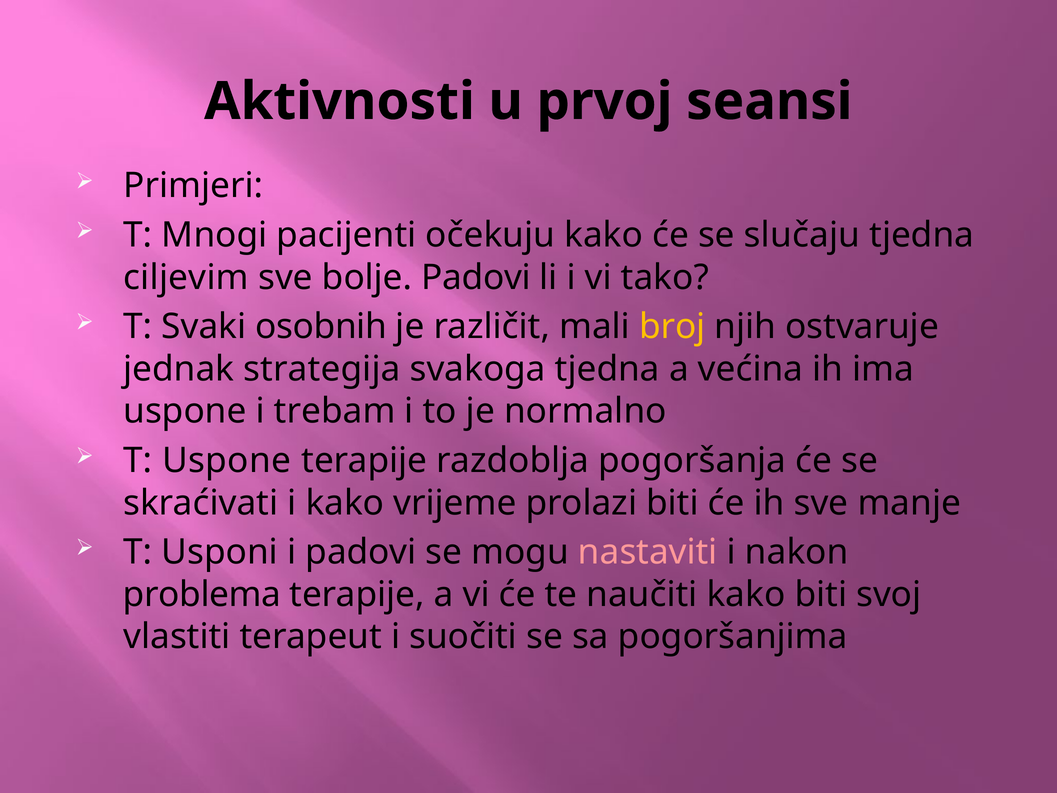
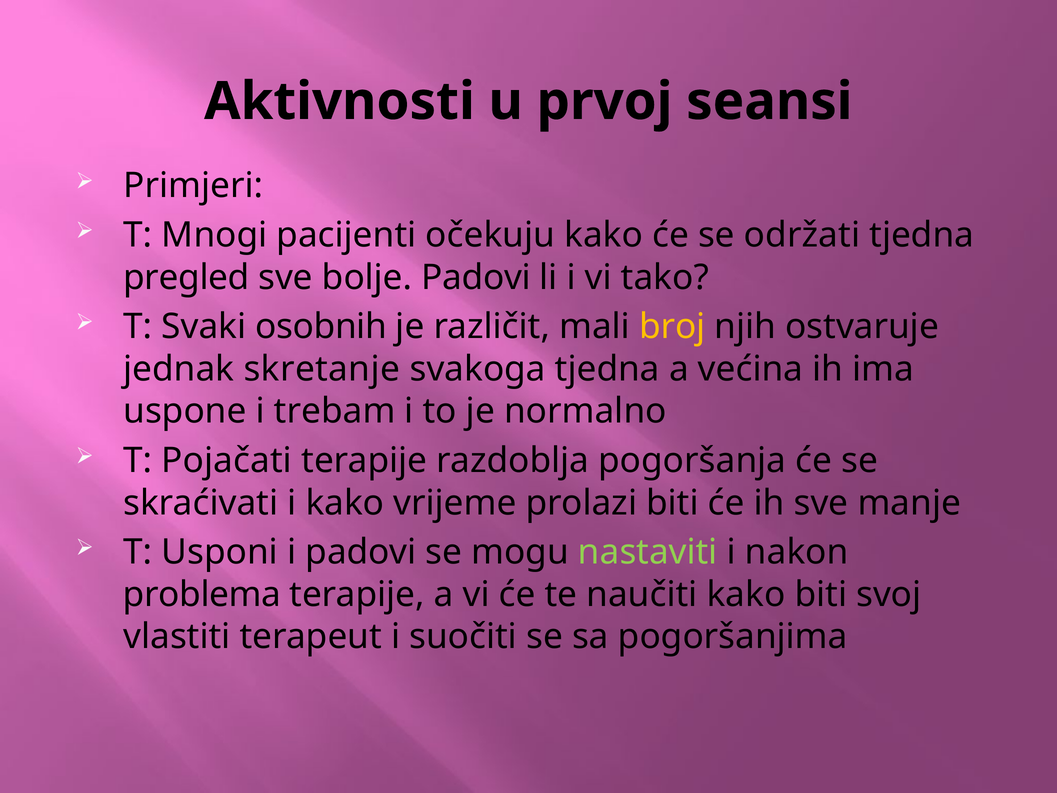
slučaju: slučaju -> održati (802, 235)
ciljevim: ciljevim -> pregled (186, 277)
strategija: strategija -> skretanje (322, 369)
T Uspone: Uspone -> Pojačati (227, 460)
nastaviti colour: pink -> light green (648, 552)
